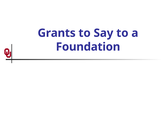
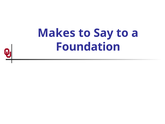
Grants: Grants -> Makes (57, 33)
